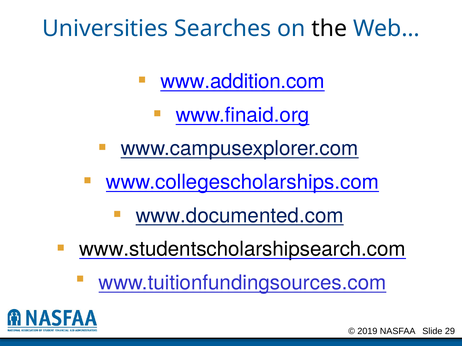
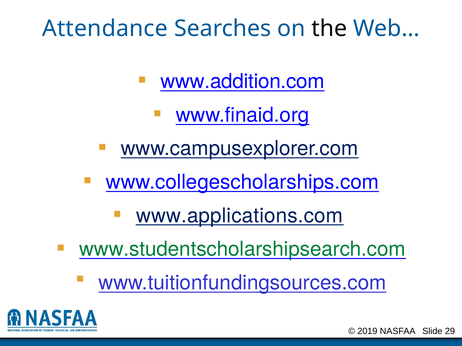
Universities: Universities -> Attendance (105, 29)
www.documented.com: www.documented.com -> www.applications.com (240, 216)
www.studentscholarshipsearch.com colour: black -> green (242, 249)
